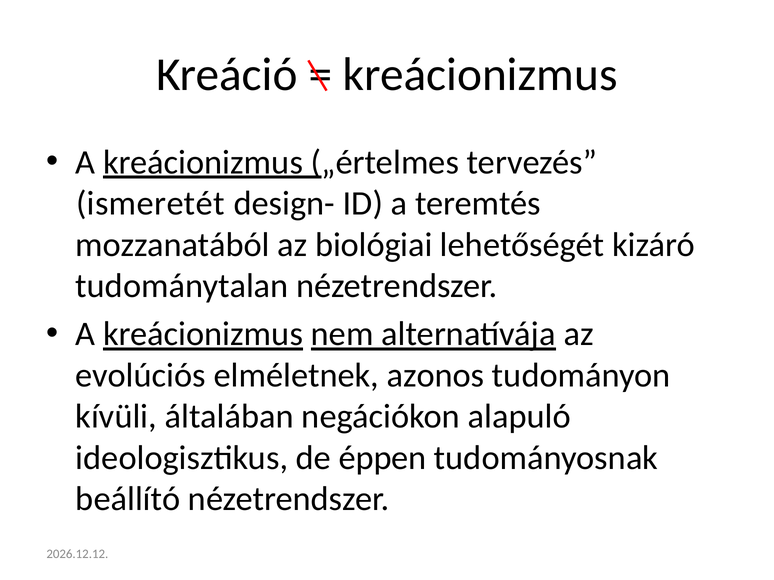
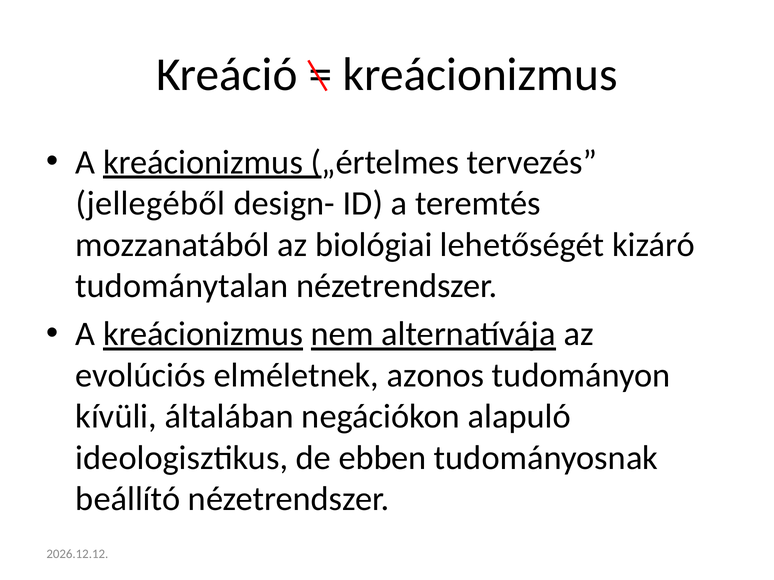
ismeretét: ismeretét -> jellegéből (150, 204)
éppen: éppen -> ebben (383, 458)
